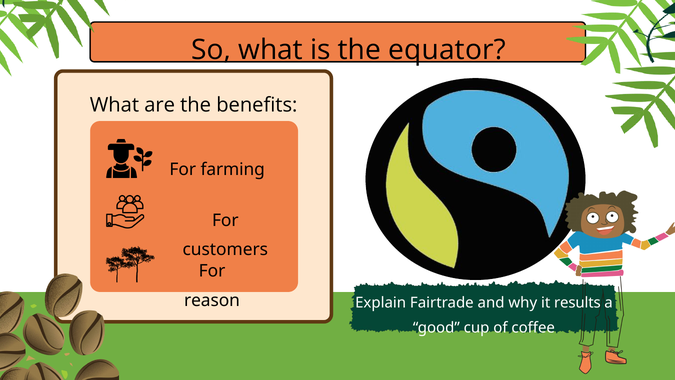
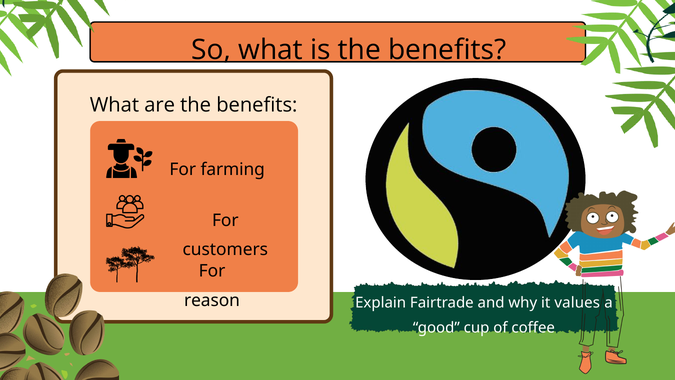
is the equator: equator -> benefits (447, 50)
results: results -> values (577, 302)
